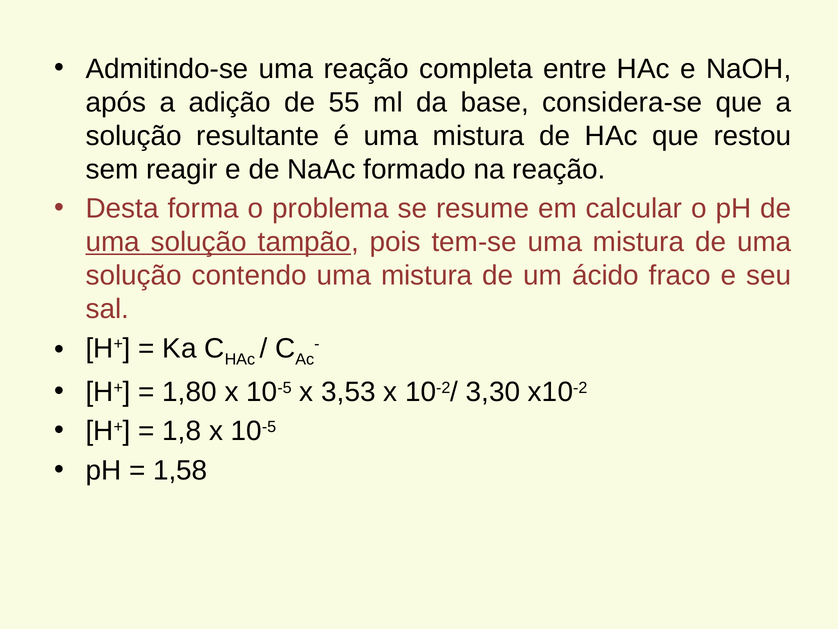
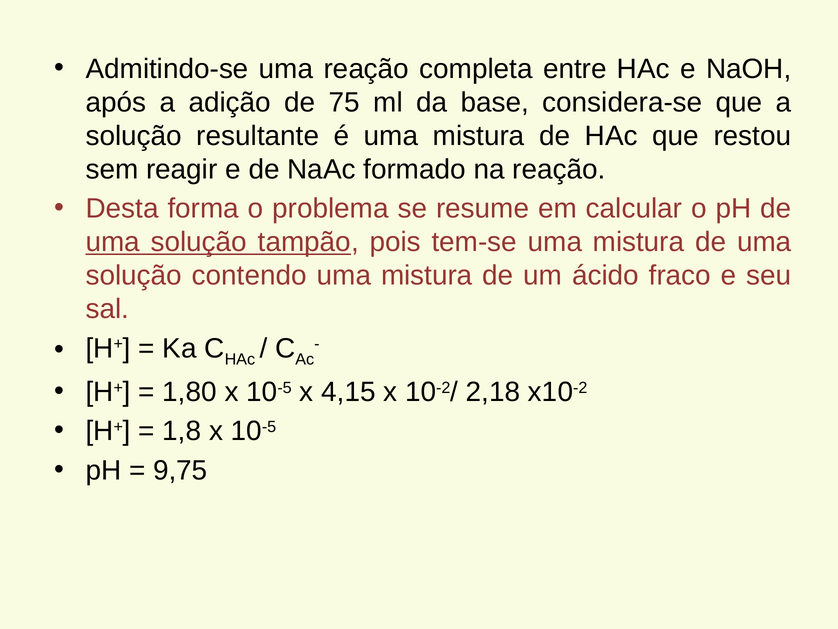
55: 55 -> 75 (344, 102)
3,53: 3,53 -> 4,15 (348, 392)
3,30: 3,30 -> 2,18 (493, 392)
1,58: 1,58 -> 9,75 (180, 470)
